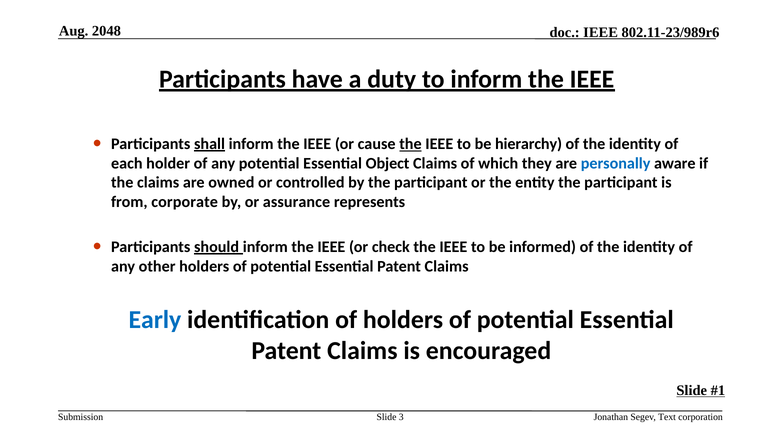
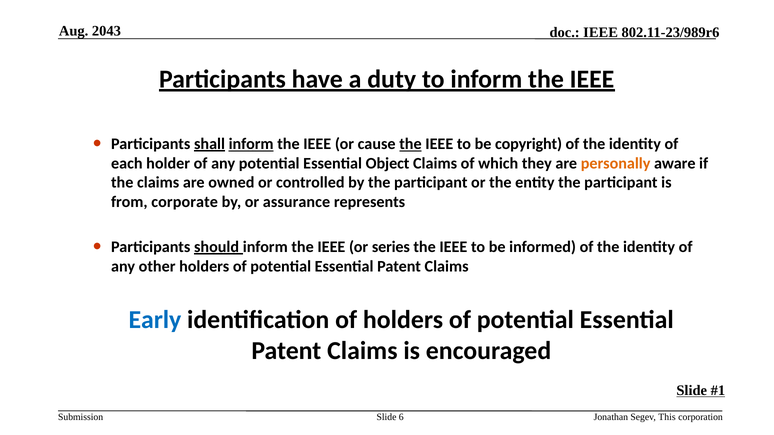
2048: 2048 -> 2043 (106, 31)
inform underline: none -> present (251, 144)
hierarchy: hierarchy -> copyright (529, 144)
personally colour: blue -> orange (616, 163)
check: check -> series (391, 247)
3: 3 -> 6 (401, 418)
Text: Text -> This (667, 418)
